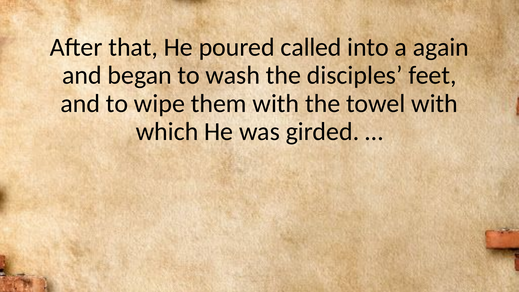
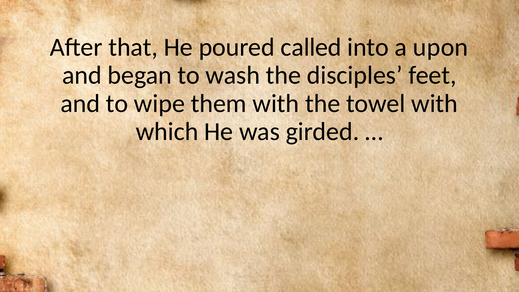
again: again -> upon (441, 47)
